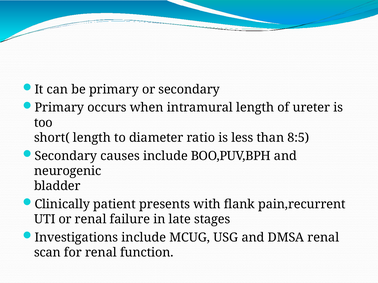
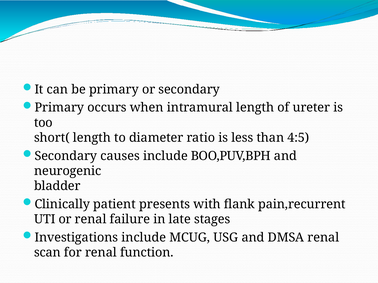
8:5: 8:5 -> 4:5 (298, 138)
